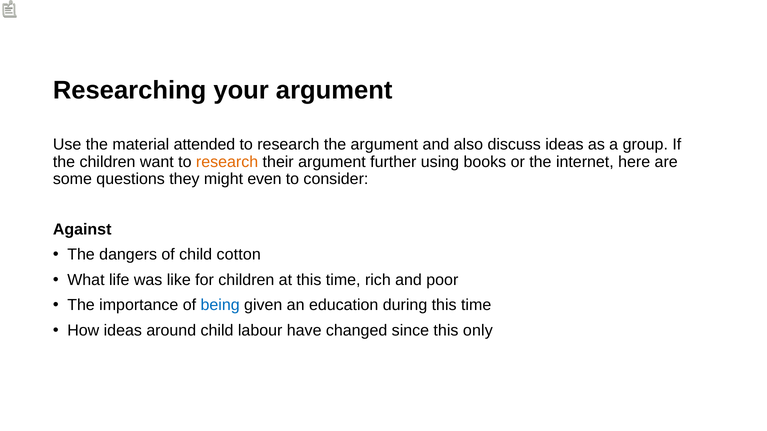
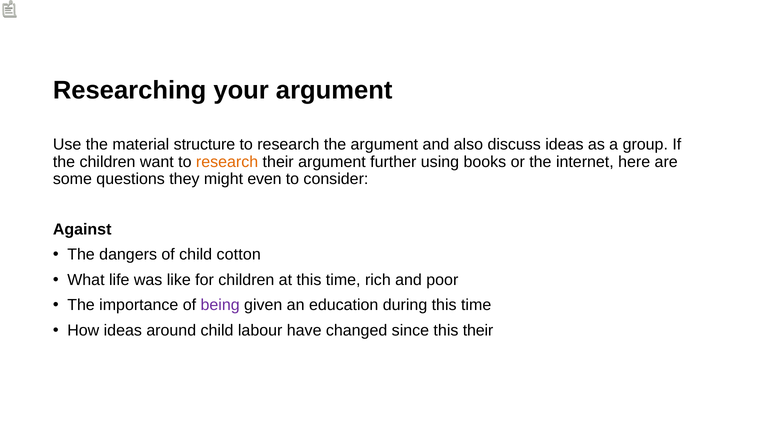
attended: attended -> structure (204, 145)
being colour: blue -> purple (220, 305)
this only: only -> their (478, 331)
